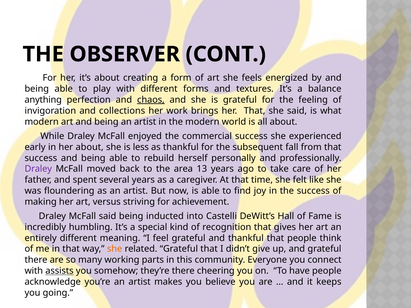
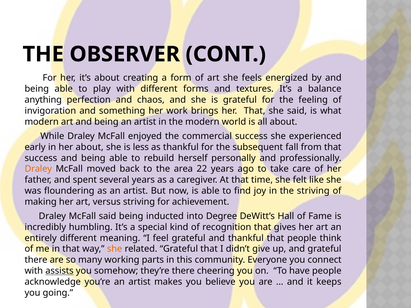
chaos underline: present -> none (151, 100)
collections: collections -> something (122, 111)
Draley colour: purple -> orange (38, 169)
13: 13 -> 22 (202, 169)
the success: success -> striving (313, 191)
Castelli: Castelli -> Degree (222, 216)
